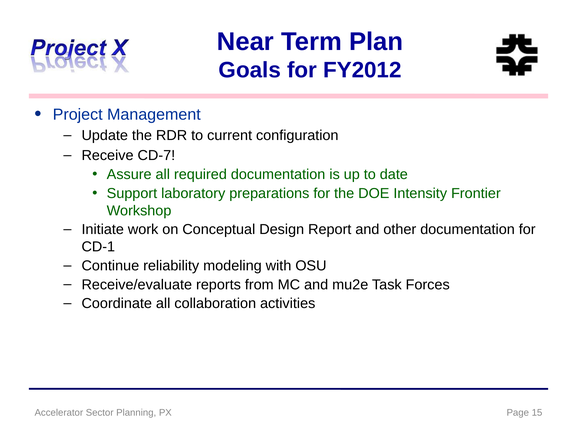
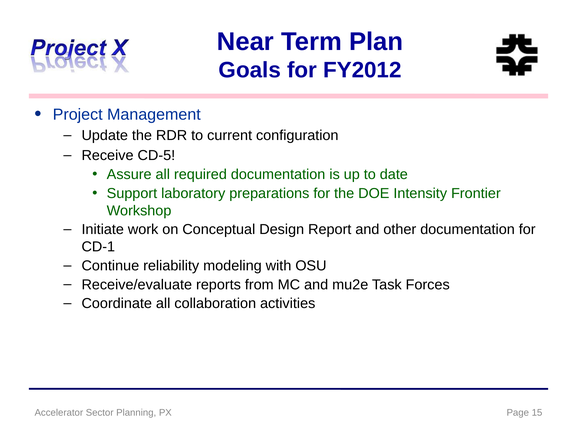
CD-7: CD-7 -> CD-5 (156, 156)
